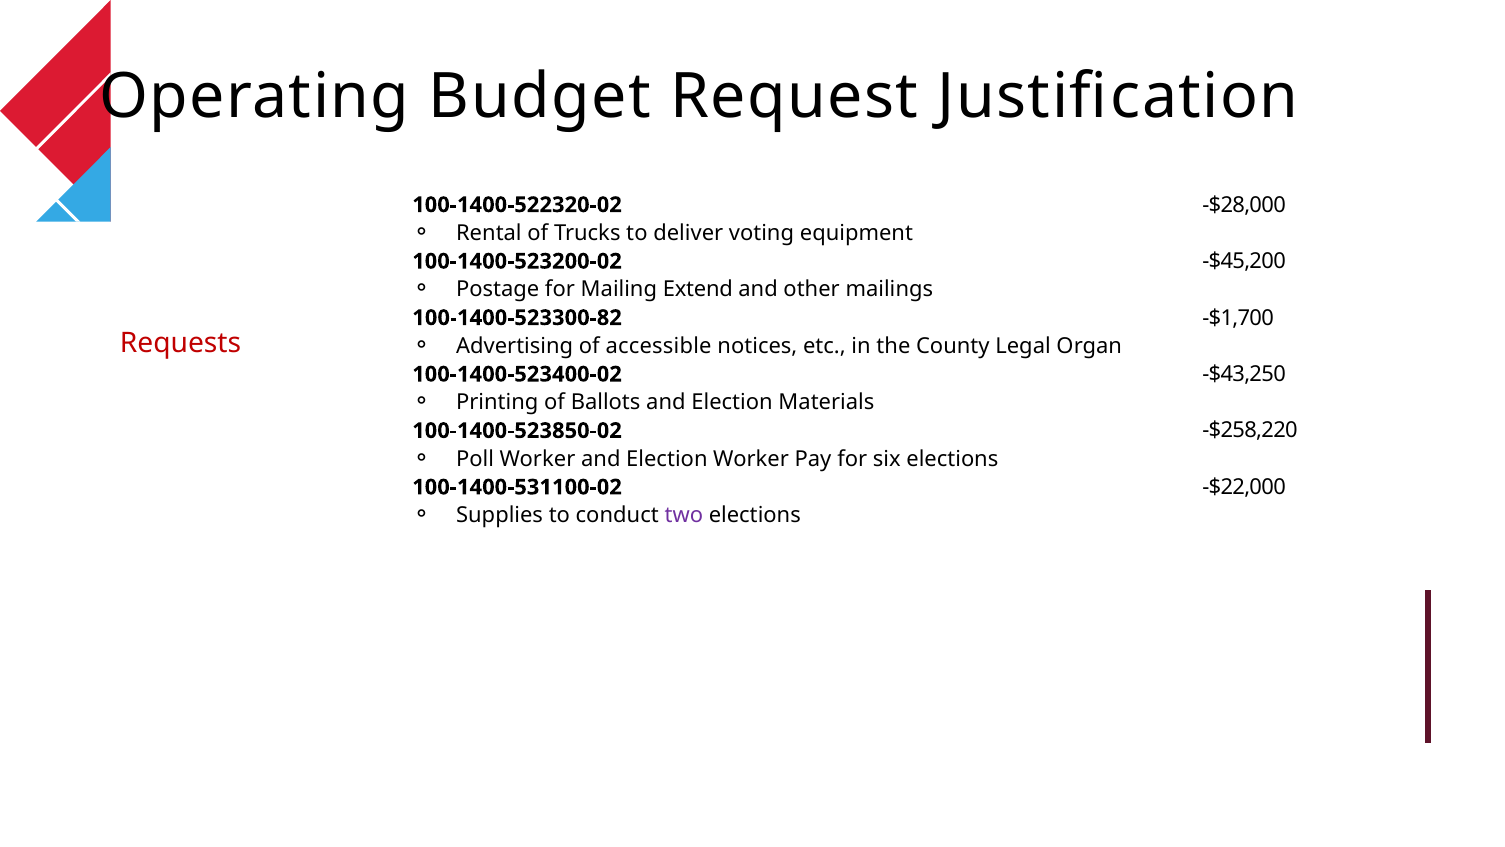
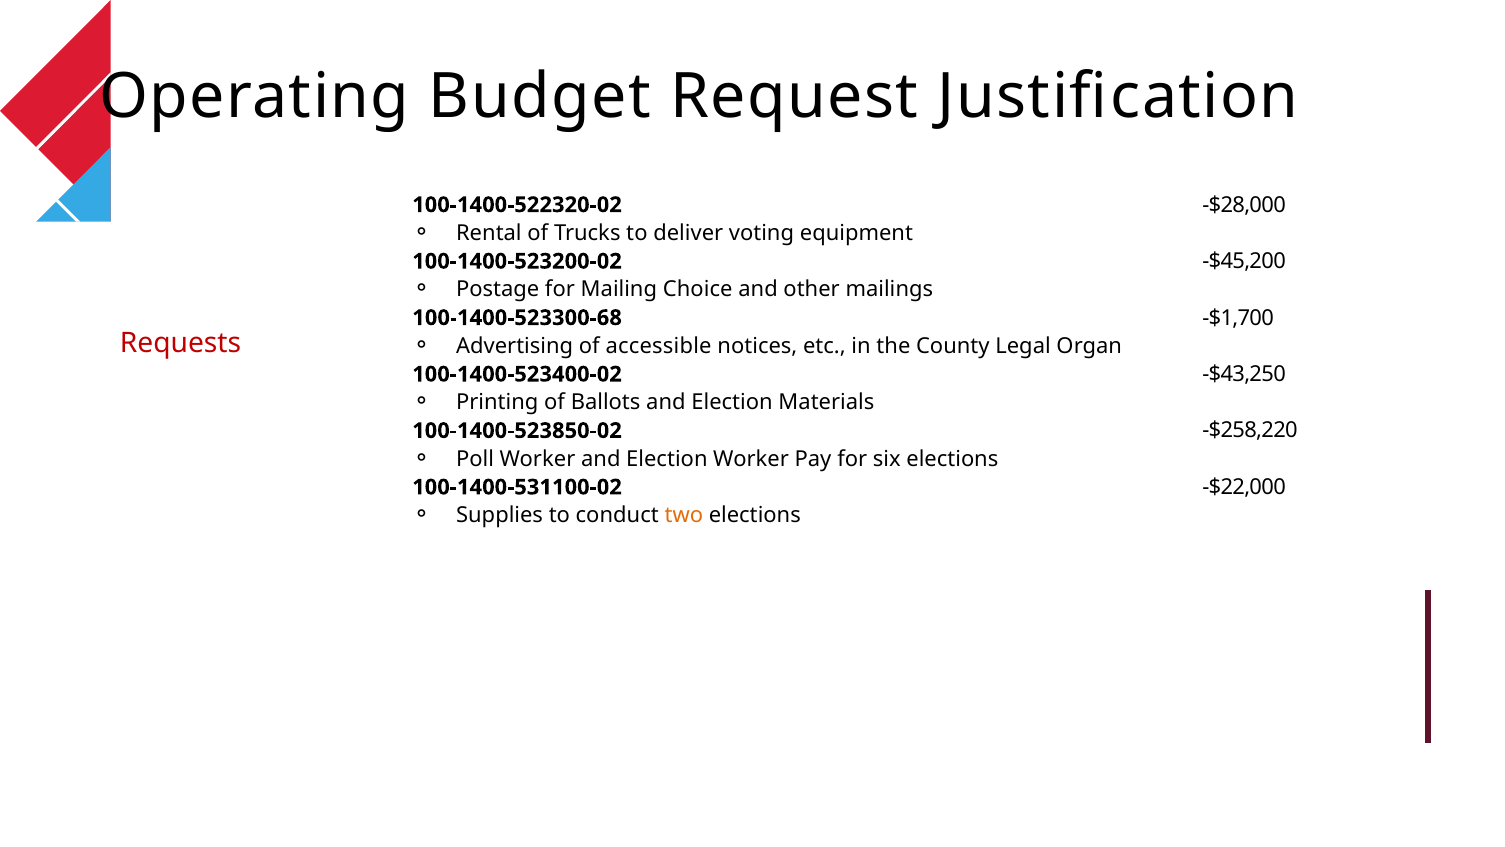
Extend: Extend -> Choice (698, 289)
100-1400-523300-82: 100-1400-523300-82 -> 100-1400-523300-68 (517, 318)
two colour: purple -> orange (684, 515)
